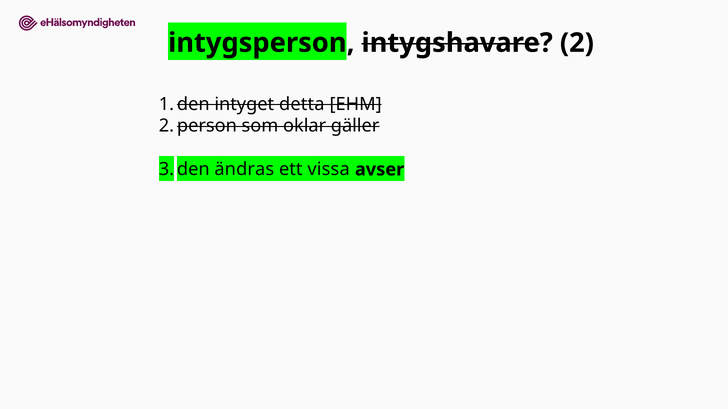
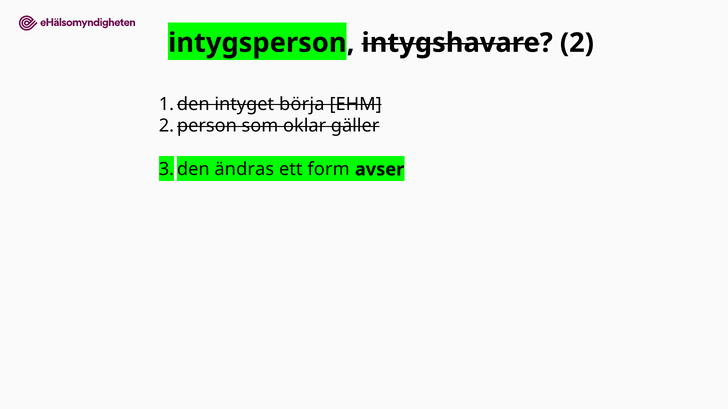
detta: detta -> börja (302, 104)
vissa: vissa -> form (329, 170)
